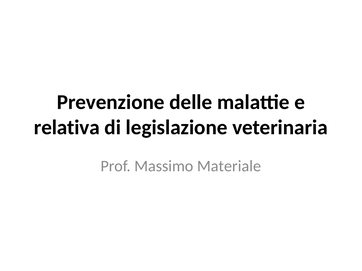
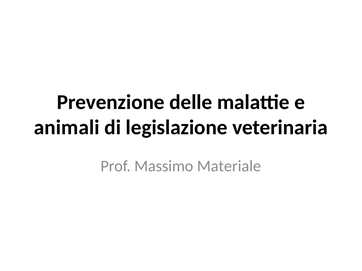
relativa: relativa -> animali (67, 128)
